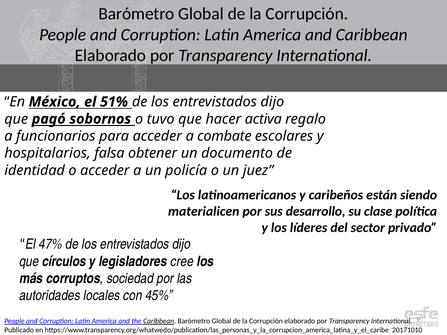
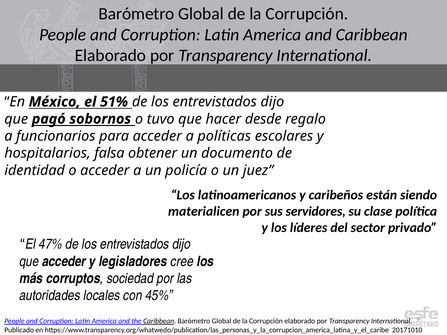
activa: activa -> desde (263, 119)
combate: combate -> políticas (224, 136)
desarrollo: desarrollo -> servidores (316, 212)
que círculos: círculos -> acceder (64, 262)
